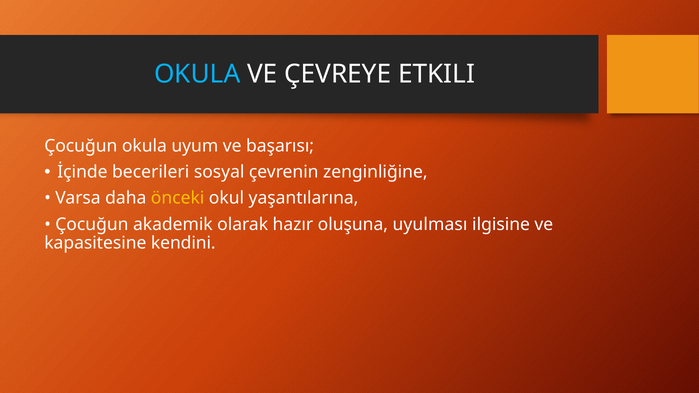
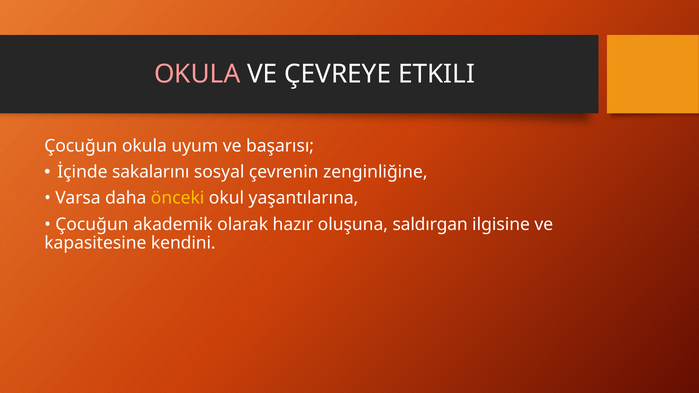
OKULA colour: light blue -> pink (197, 74)
becerileri: becerileri -> sakalarını (151, 172)
uyulması: uyulması -> saldırgan (430, 224)
